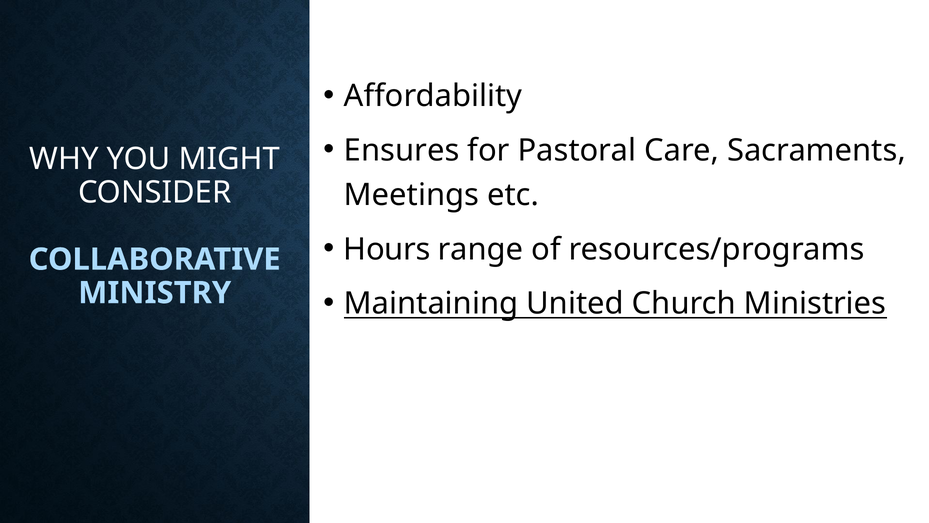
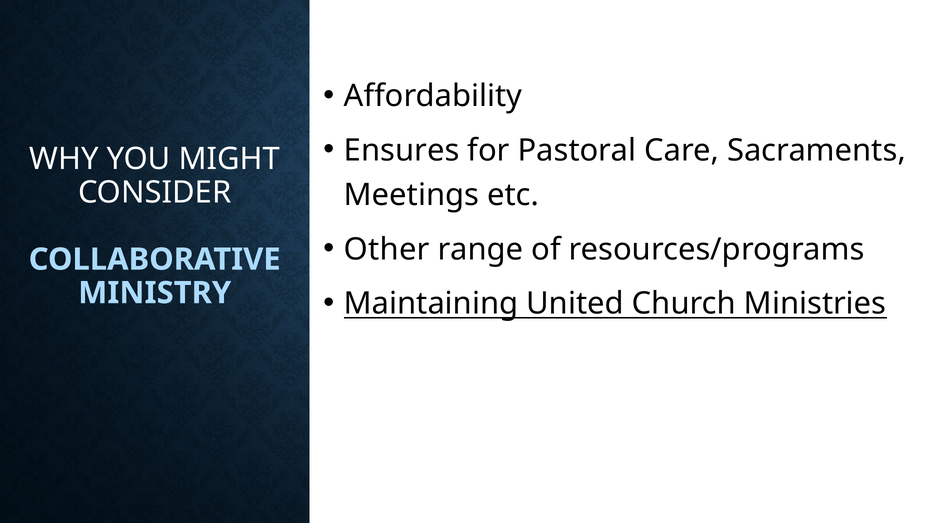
Hours: Hours -> Other (387, 249)
